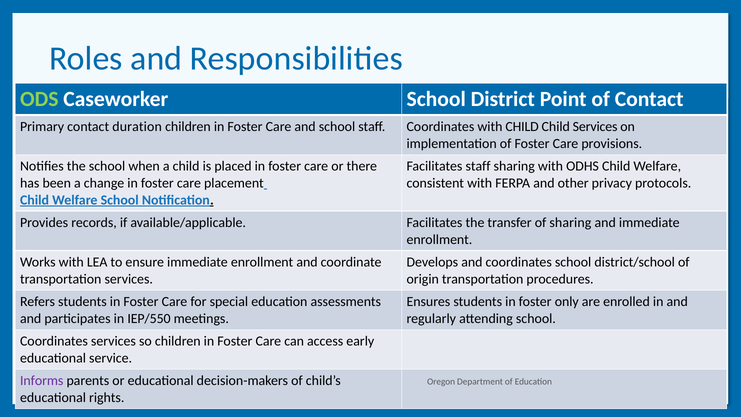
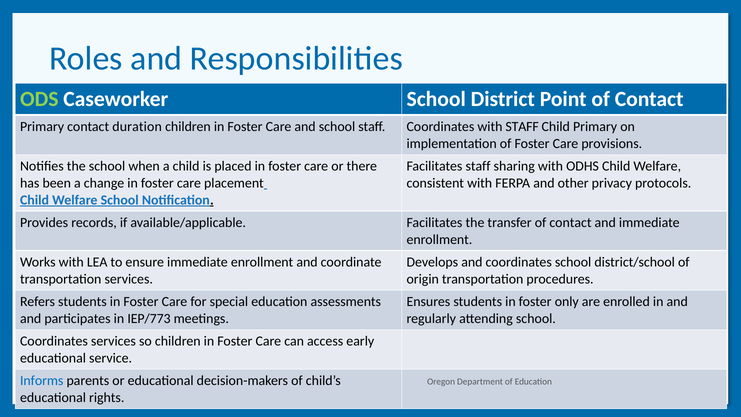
with CHILD: CHILD -> STAFF (522, 126)
Child Services: Services -> Primary (595, 126)
transfer of sharing: sharing -> contact (570, 222)
IEP/550: IEP/550 -> IEP/773 (149, 318)
Informs colour: purple -> blue (42, 380)
